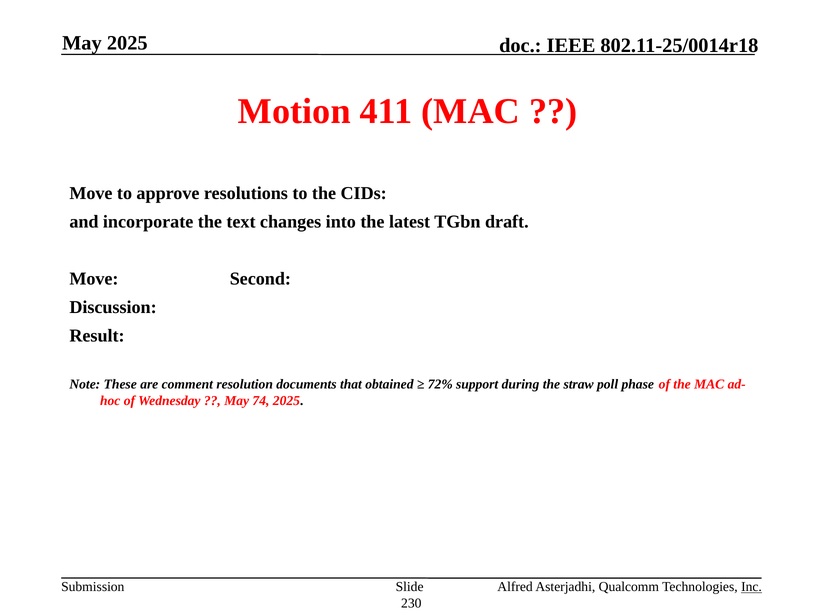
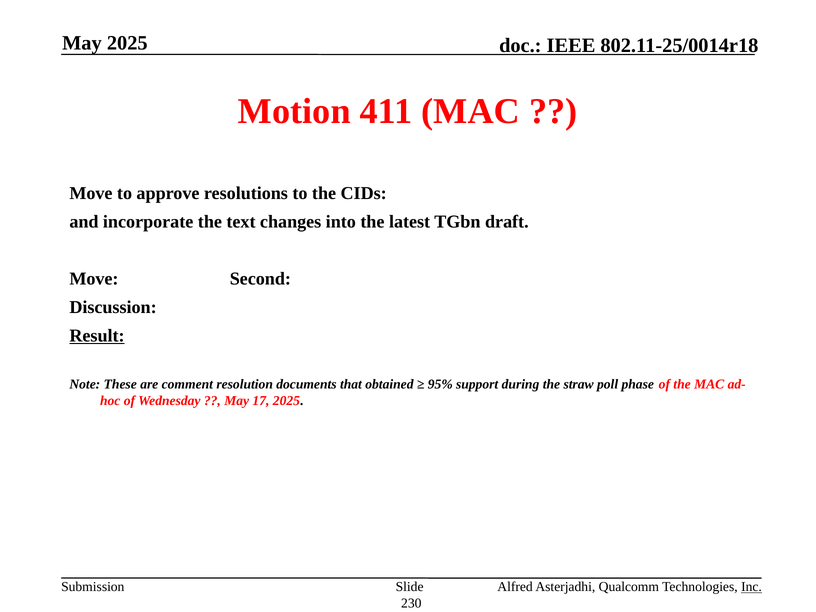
Result underline: none -> present (97, 336)
72%: 72% -> 95% (440, 384)
74: 74 -> 17 (261, 401)
